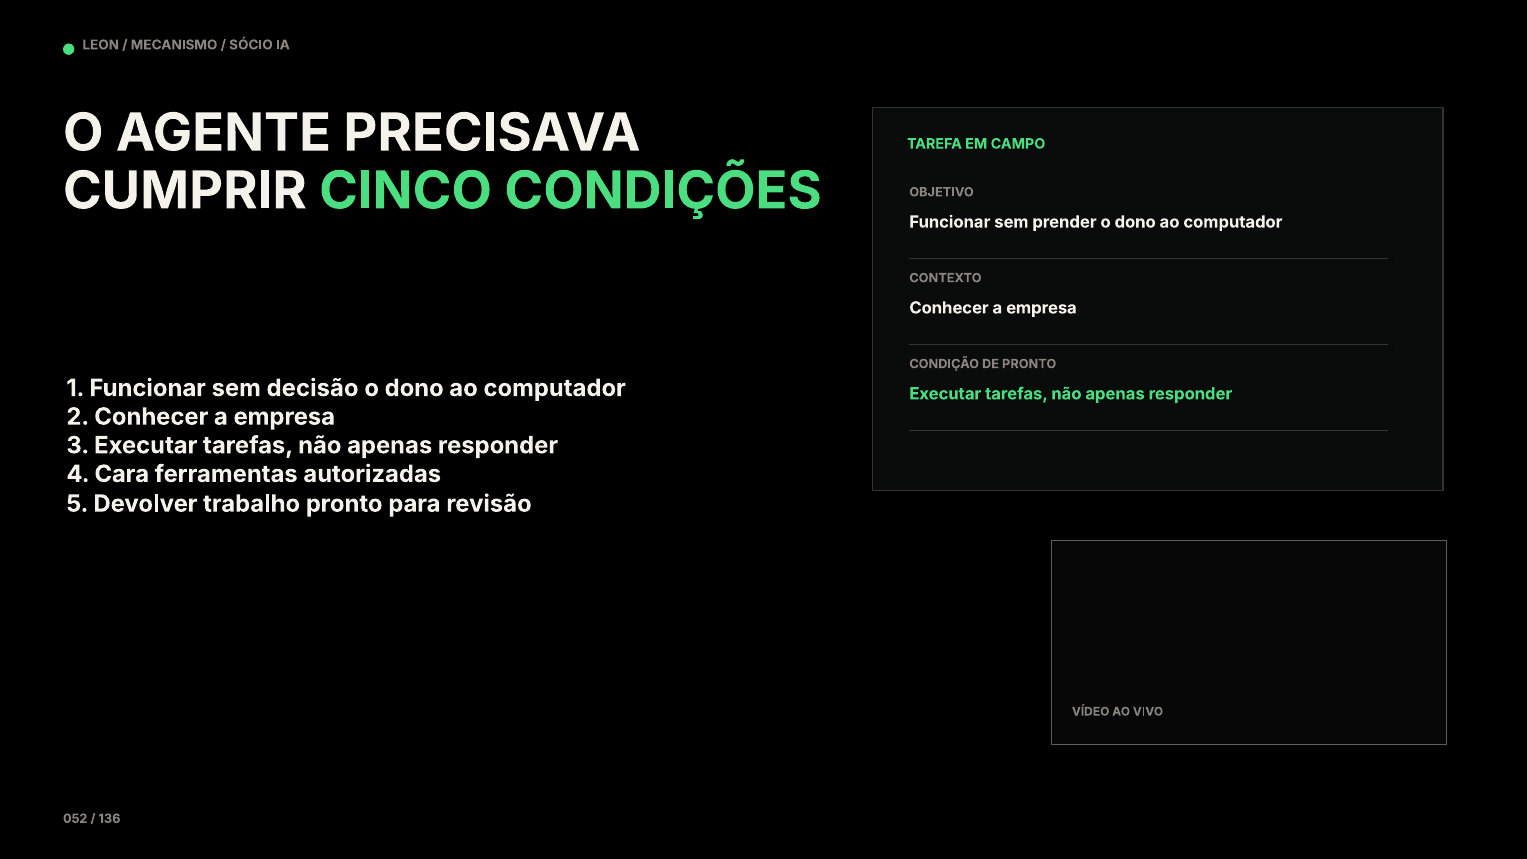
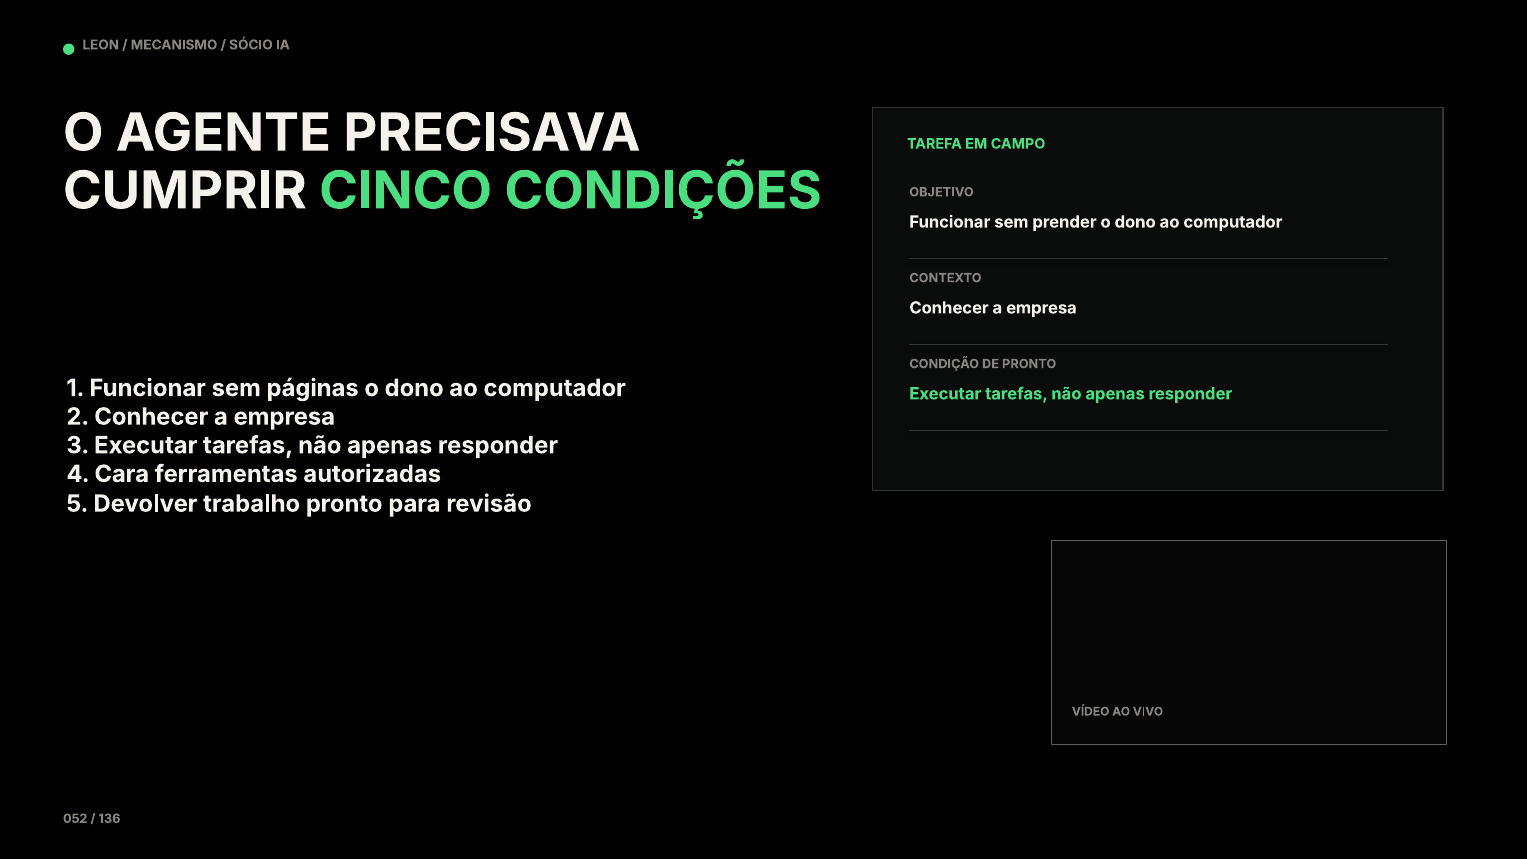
decisão: decisão -> páginas (313, 388)
